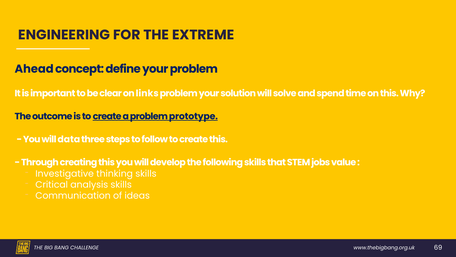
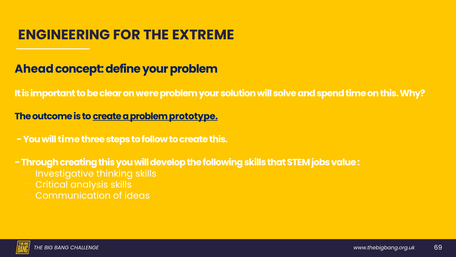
links: links -> were (147, 93)
will data: data -> time (69, 139)
